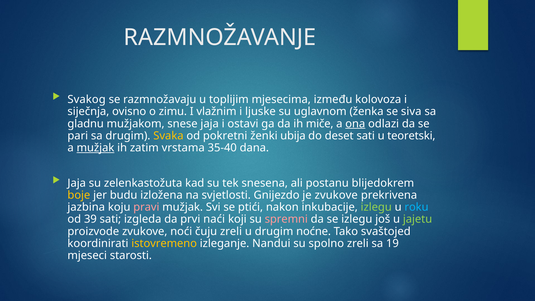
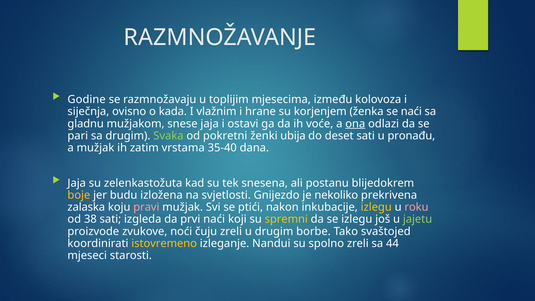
Svakog: Svakog -> Godine (87, 100)
zimu: zimu -> kada (173, 112)
ljuske: ljuske -> hrane (260, 112)
uglavnom: uglavnom -> korjenjem (320, 112)
se siva: siva -> naći (411, 112)
miče: miče -> voće (320, 124)
Svaka colour: yellow -> light green (168, 136)
teoretski: teoretski -> pronađu (411, 136)
mužjak underline: present -> none (95, 148)
je zvukove: zvukove -> nekoliko (336, 195)
jazbina: jazbina -> zalaska (86, 207)
izlegu colour: light green -> yellow (376, 207)
roku colour: light blue -> pink (417, 207)
39: 39 -> 38 (90, 219)
spremni colour: pink -> yellow (286, 219)
noćne: noćne -> borbe (314, 231)
19: 19 -> 44 (392, 243)
